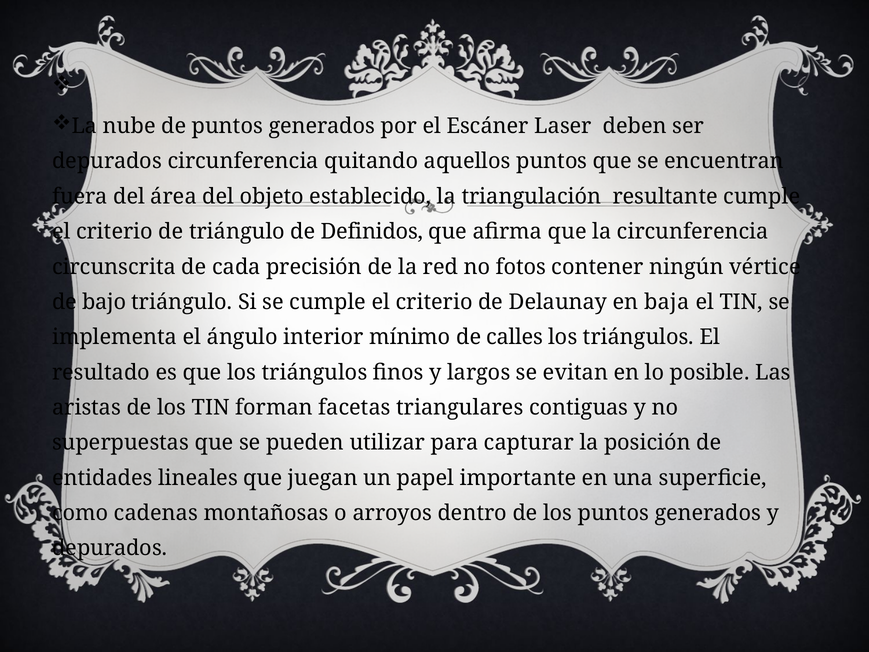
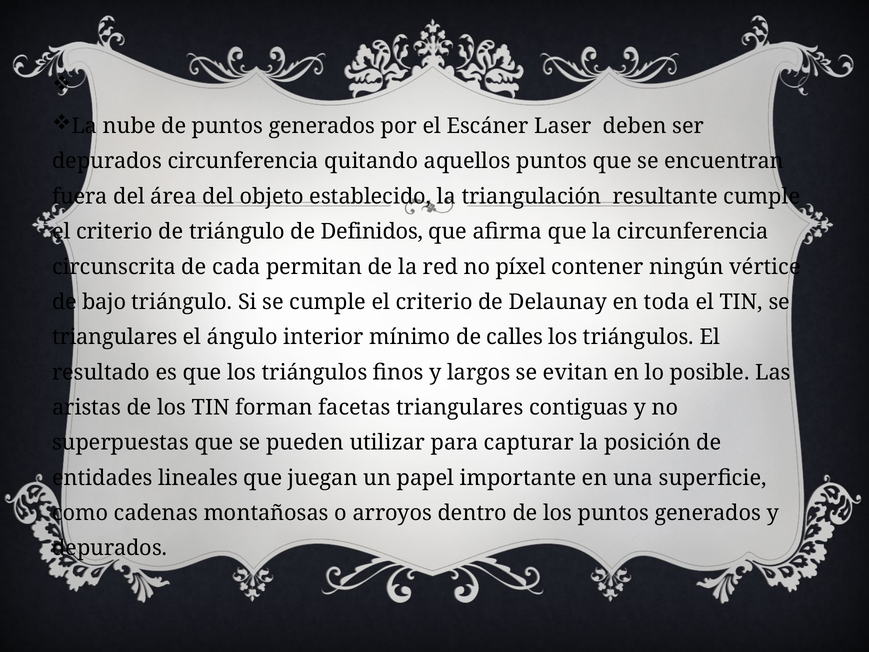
precisión: precisión -> permitan (314, 267)
fotos: fotos -> píxel (521, 267)
baja: baja -> toda (667, 302)
implementa: implementa -> triangulares (115, 337)
